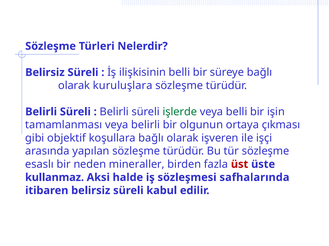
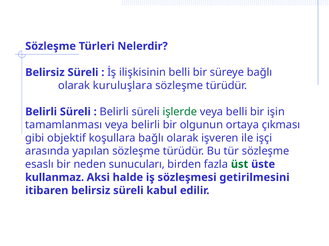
mineraller: mineraller -> sunucuları (137, 165)
üst colour: red -> green (240, 165)
safhalarında: safhalarında -> getirilmesini (254, 178)
